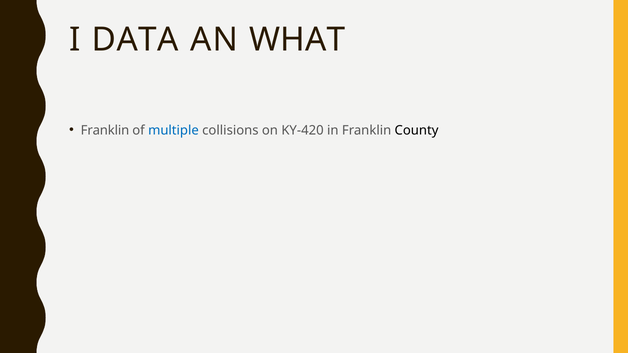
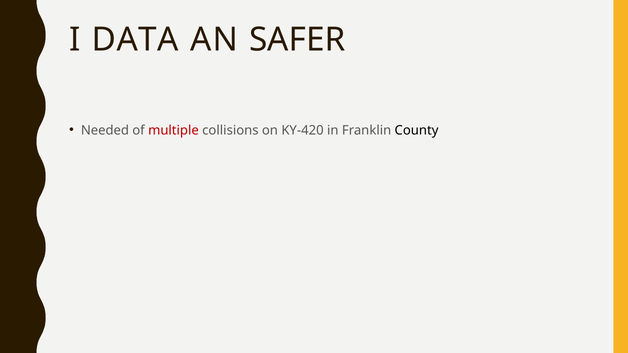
WHAT: WHAT -> SAFER (297, 40)
Franklin: Franklin -> Needed (105, 130)
multiple colour: blue -> red (173, 130)
